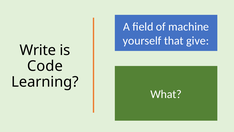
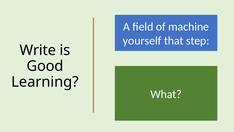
give: give -> step (198, 41)
Code: Code -> Good (45, 66)
